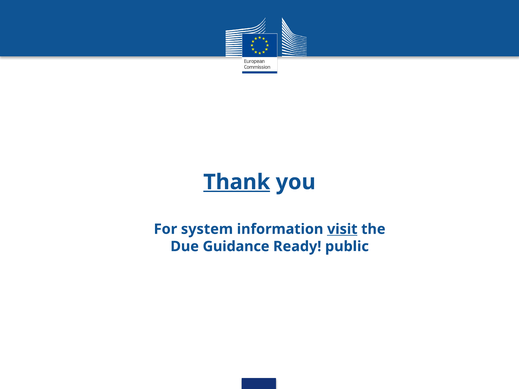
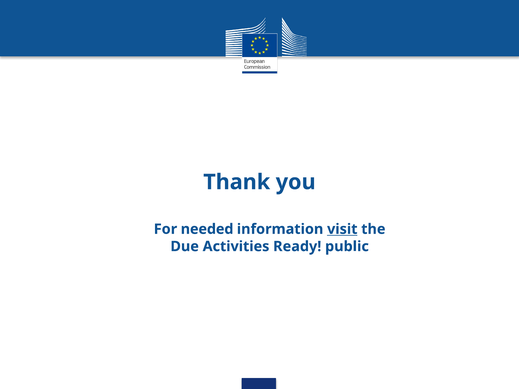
Thank underline: present -> none (237, 182)
system: system -> needed (207, 229)
Guidance: Guidance -> Activities (236, 247)
